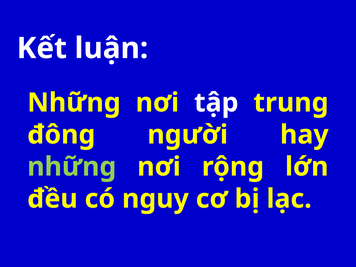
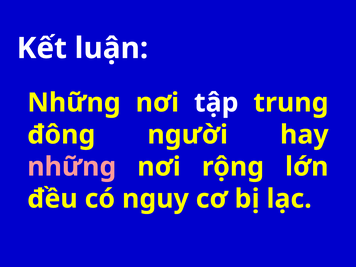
những colour: light green -> pink (72, 167)
